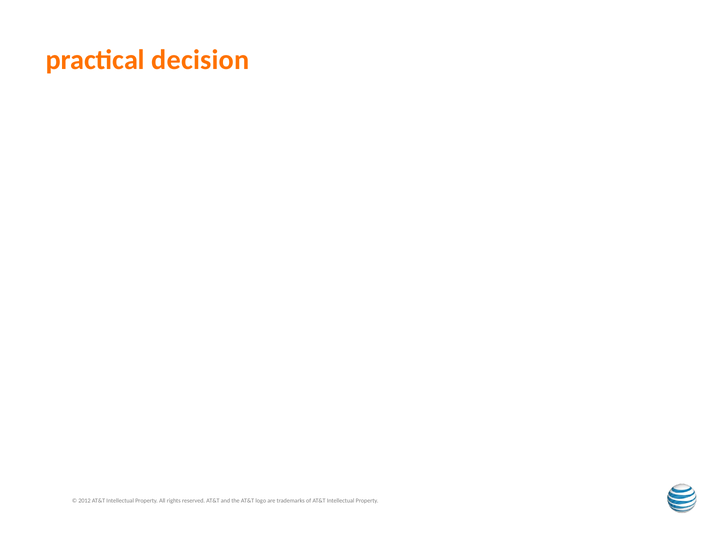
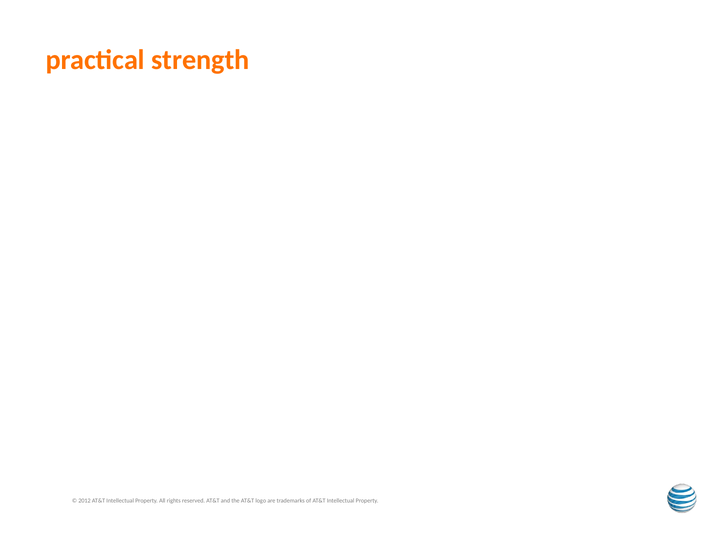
decision: decision -> strength (200, 60)
